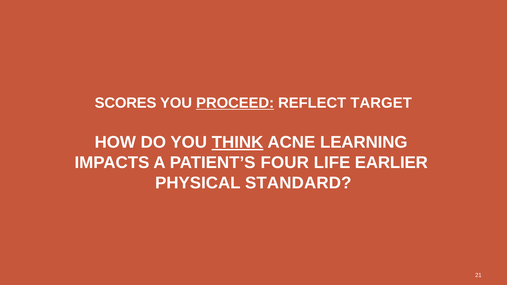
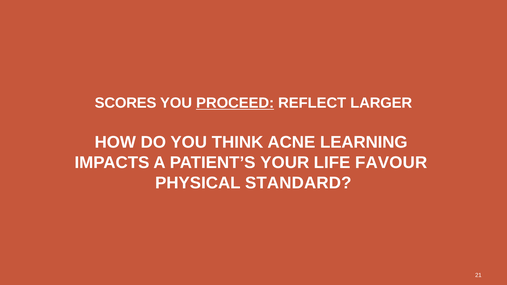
TARGET: TARGET -> LARGER (381, 103)
THINK underline: present -> none (238, 142)
FOUR: FOUR -> YOUR (285, 163)
EARLIER: EARLIER -> FAVOUR (391, 163)
